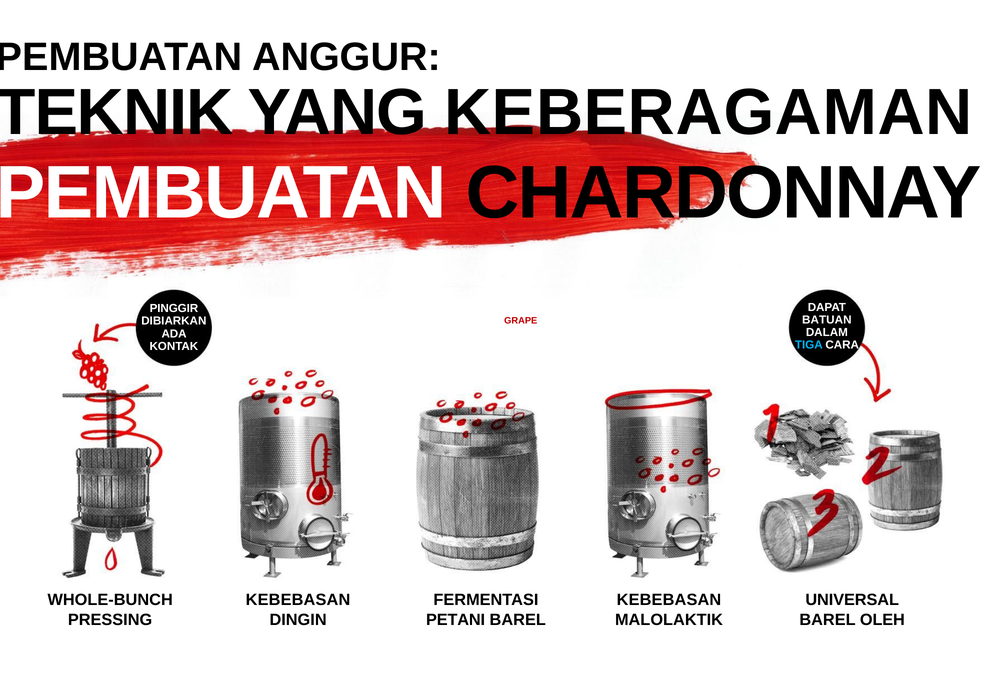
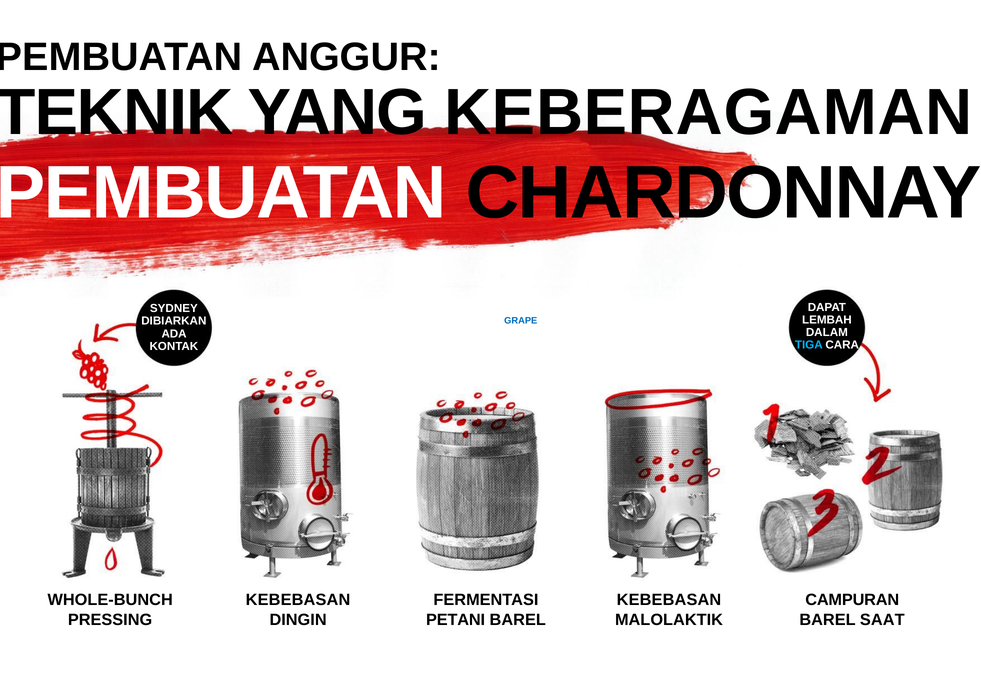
PINGGIR: PINGGIR -> SYDNEY (174, 308)
BATUAN: BATUAN -> LEMBAH (827, 320)
GRAPE colour: red -> blue (521, 321)
UNIVERSAL: UNIVERSAL -> CAMPURAN (852, 600)
OLEH: OLEH -> SAAT (882, 619)
